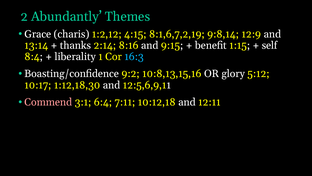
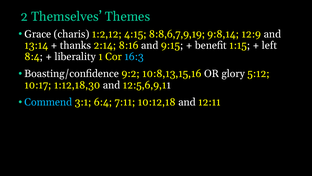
Abundantly: Abundantly -> Themselves (66, 17)
8:1,6,7,2,19: 8:1,6,7,2,19 -> 8:8,6,7,9,19 (177, 34)
self: self -> left (269, 45)
Commend colour: pink -> light blue (48, 102)
